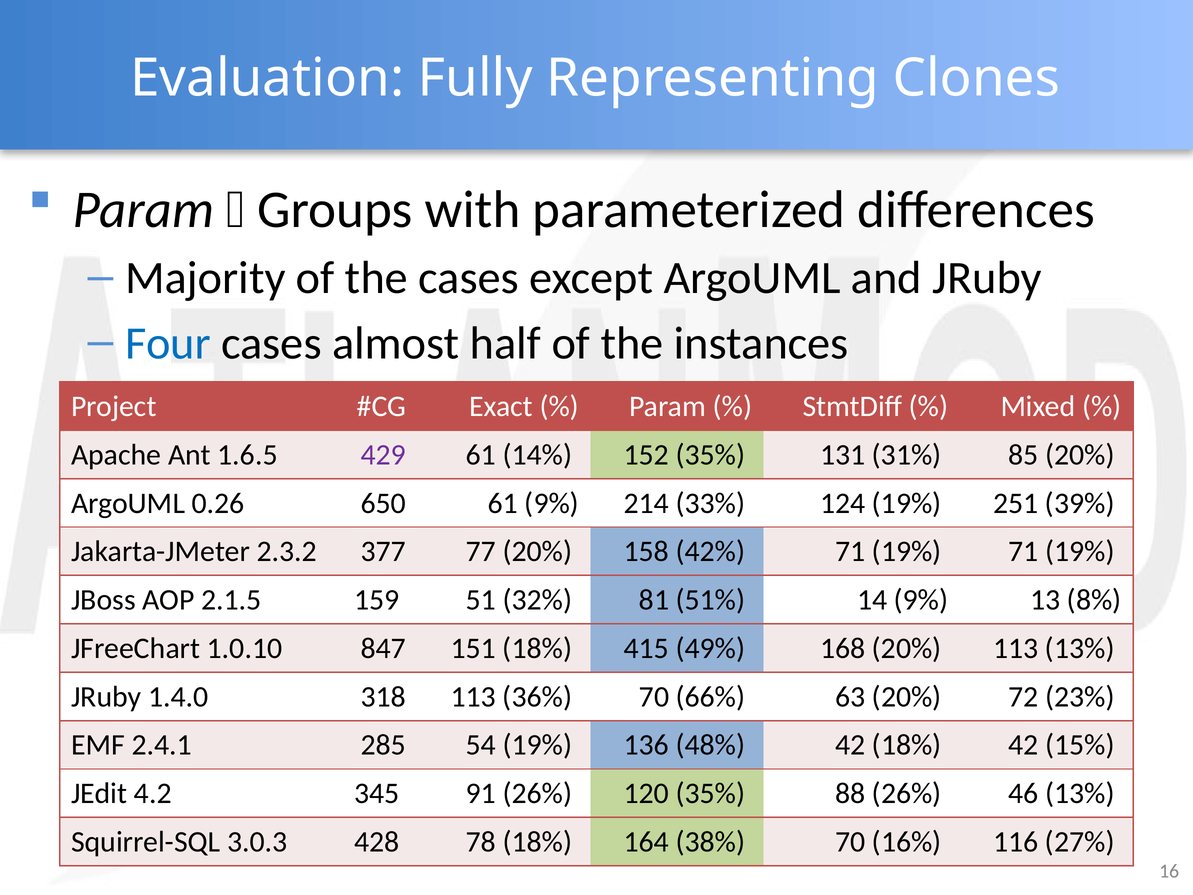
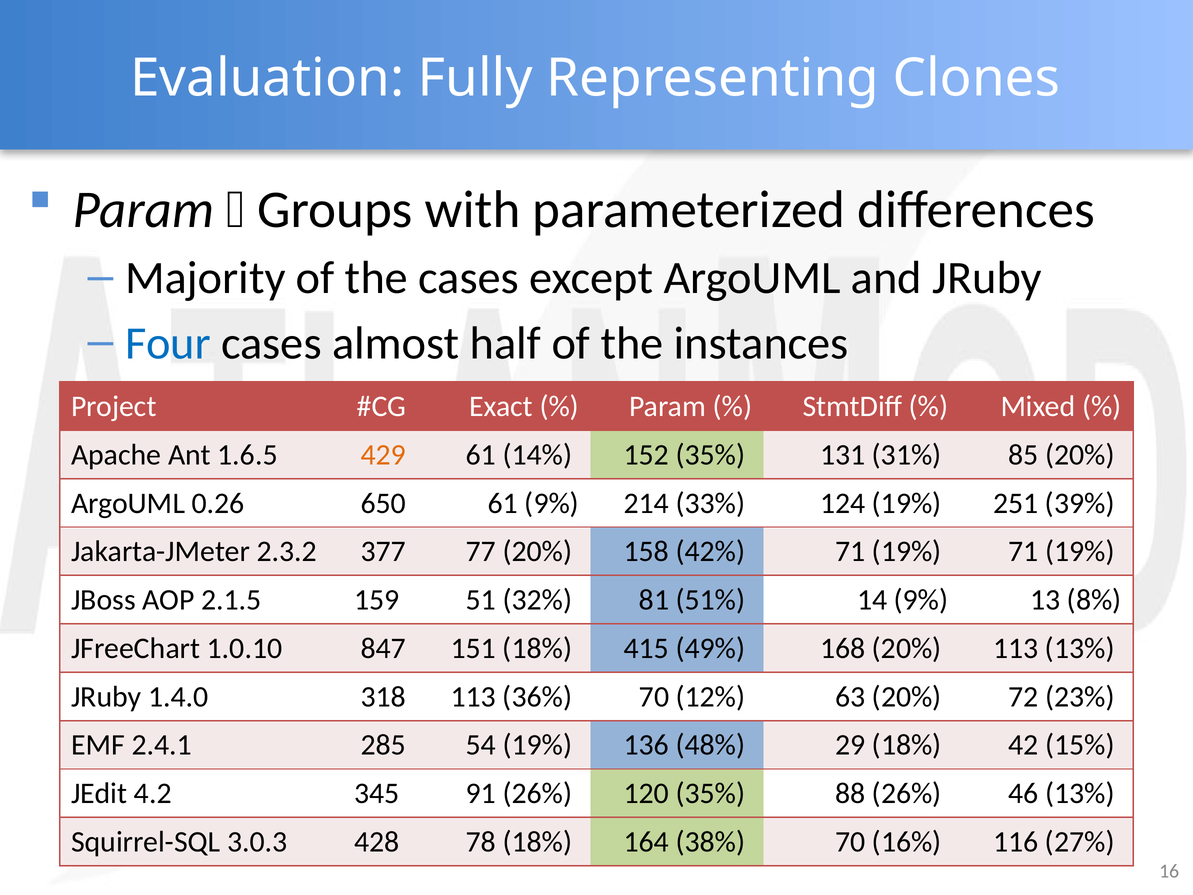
429 colour: purple -> orange (383, 455)
66%: 66% -> 12% (710, 697)
48% 42: 42 -> 29 (850, 745)
